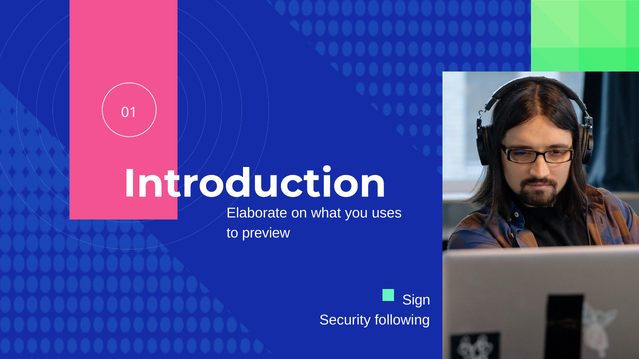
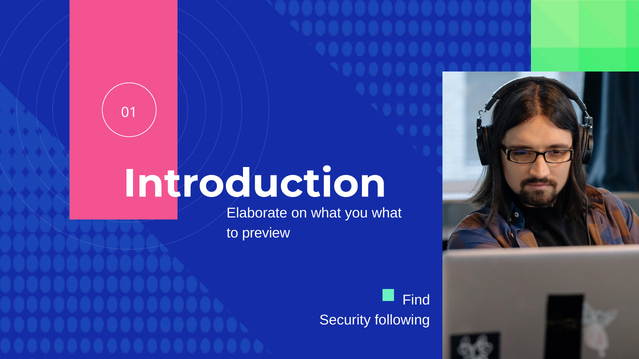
uses: uses -> what (387, 214)
Sign: Sign -> Find (416, 301)
